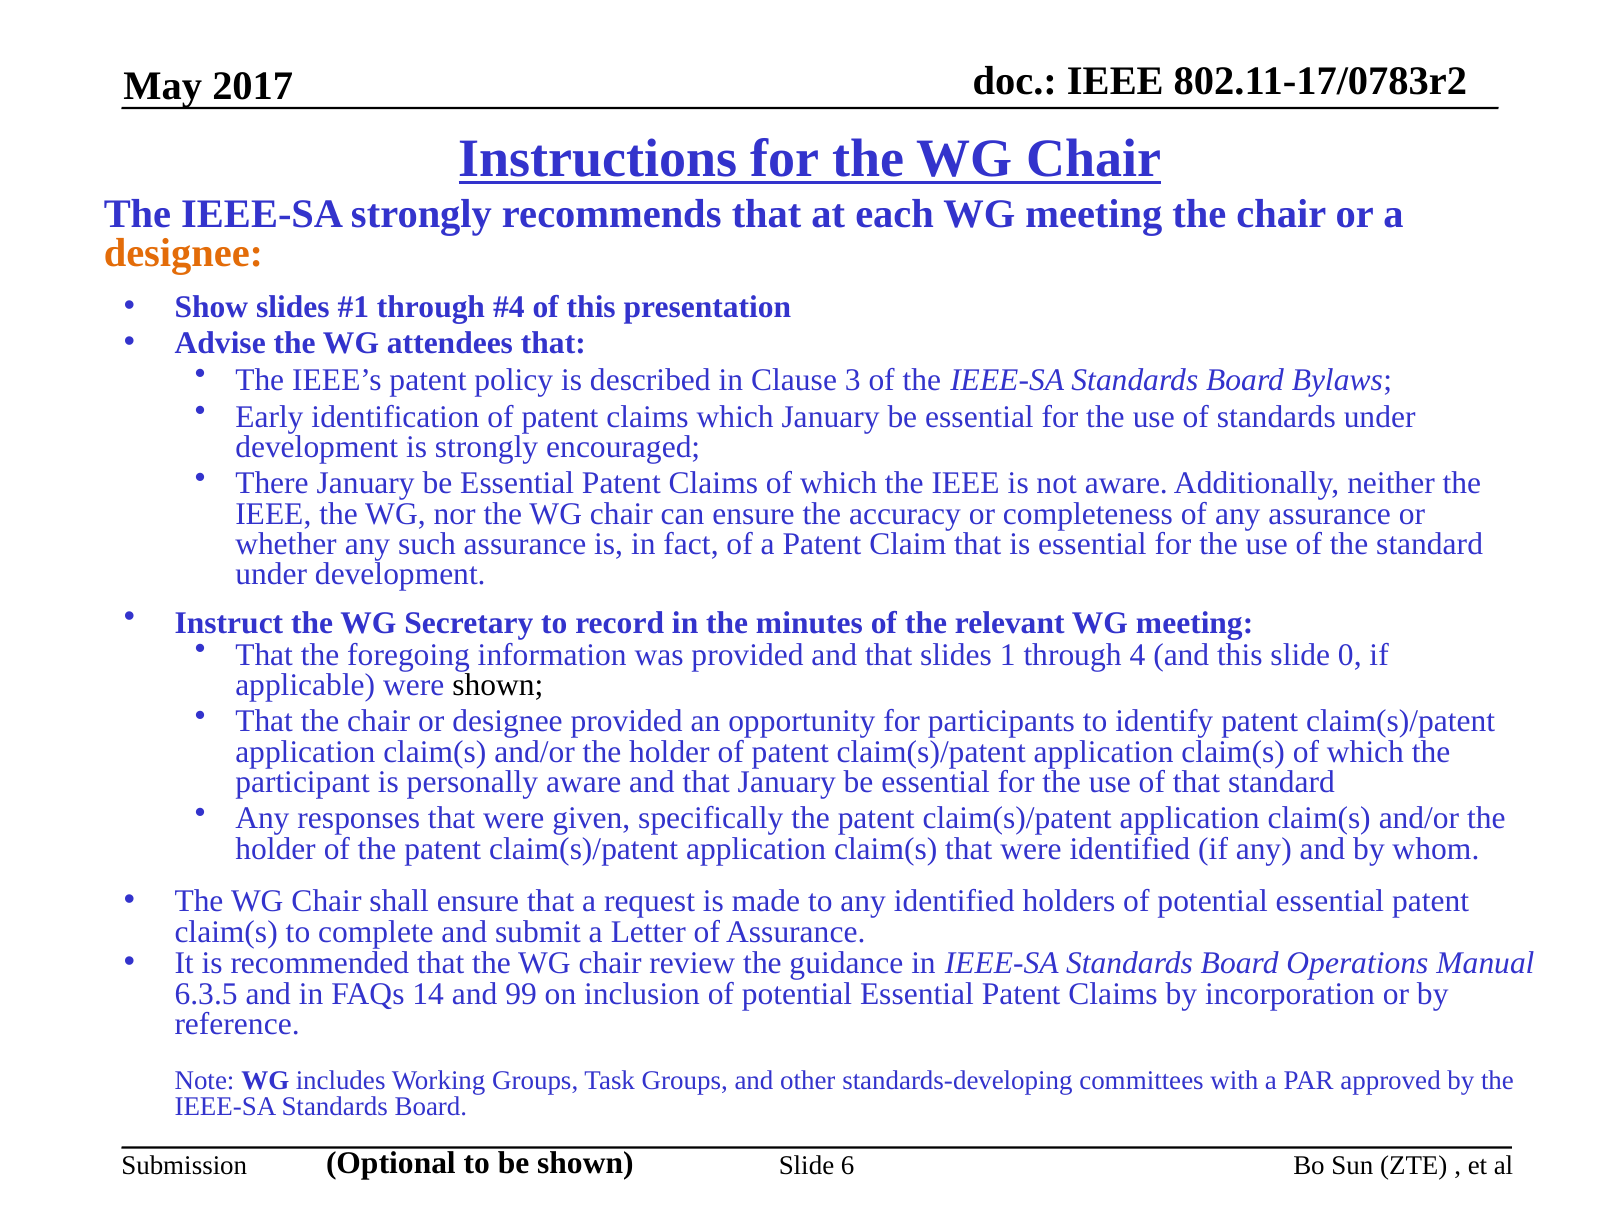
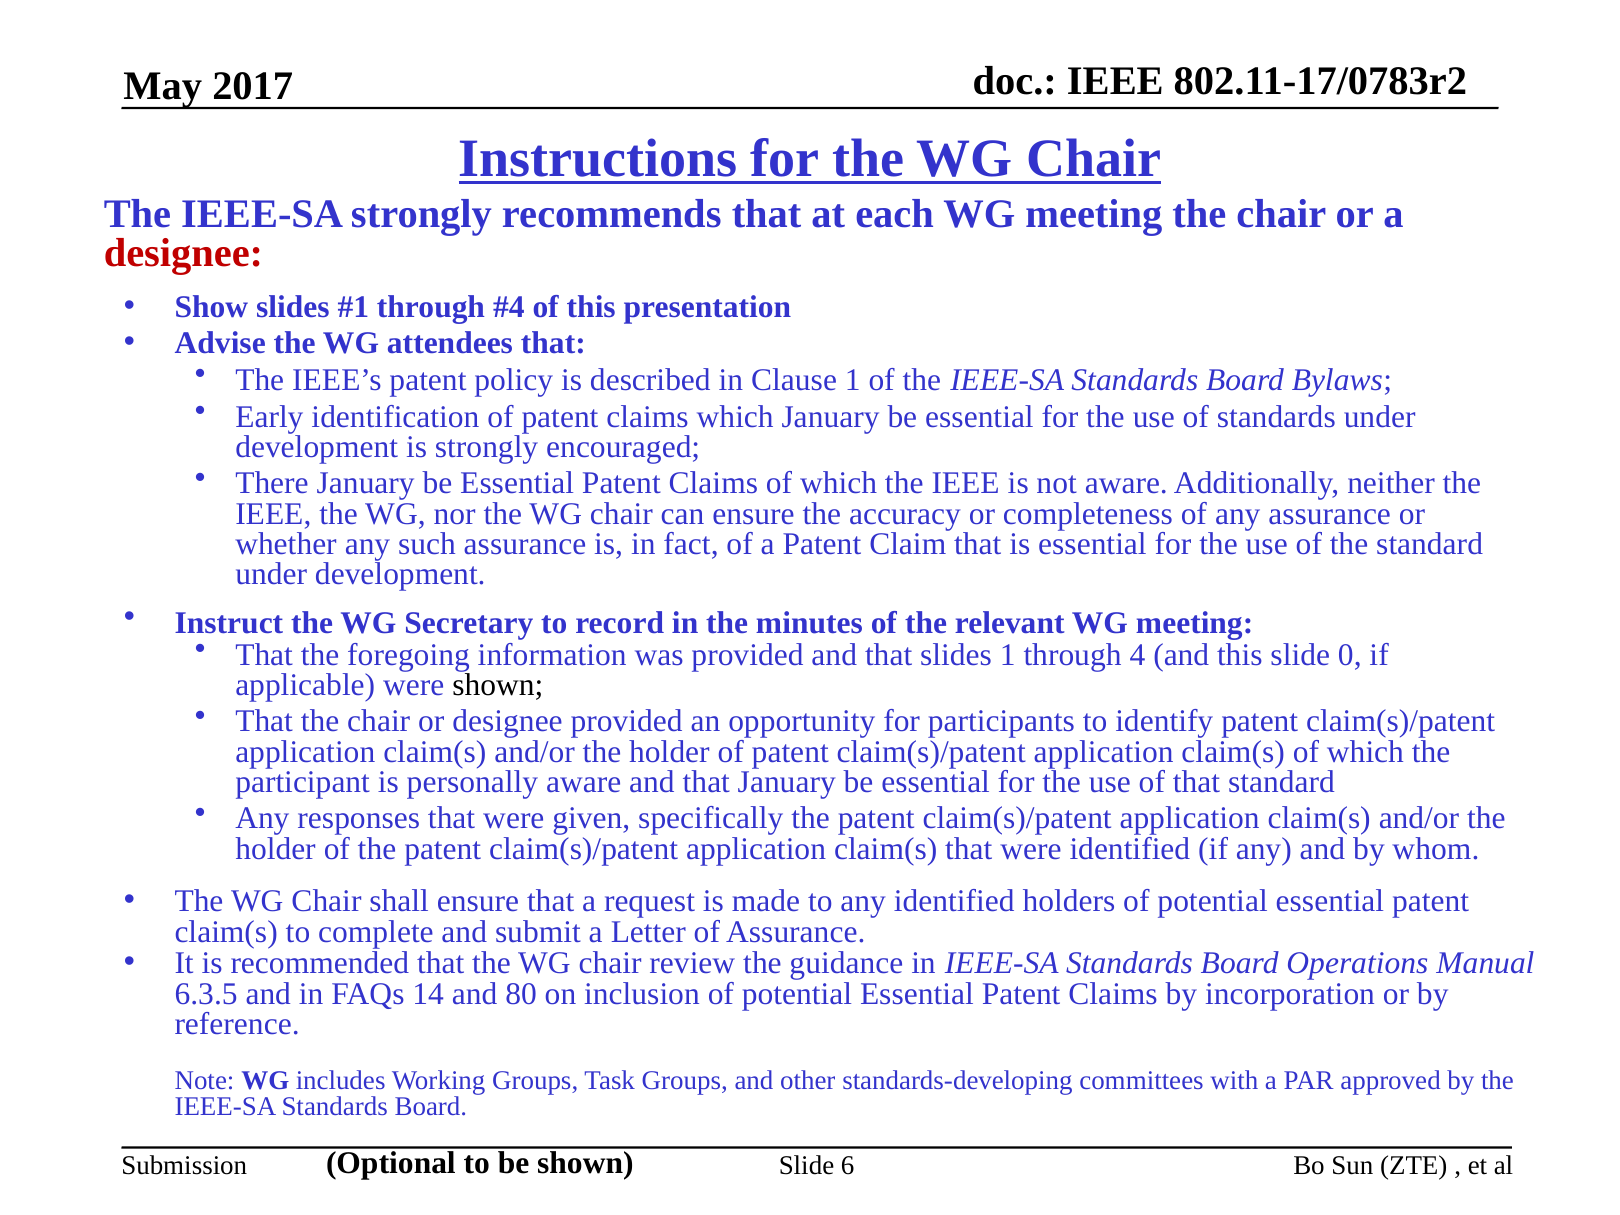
designee colour: orange -> red (183, 253)
Clause 3: 3 -> 1 (853, 380)
99: 99 -> 80 (521, 994)
